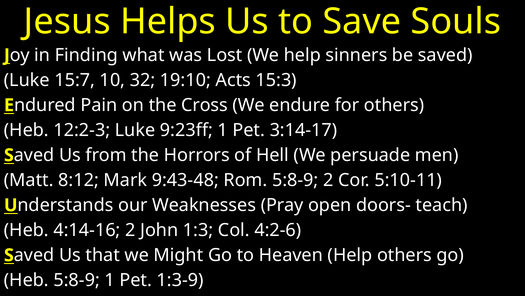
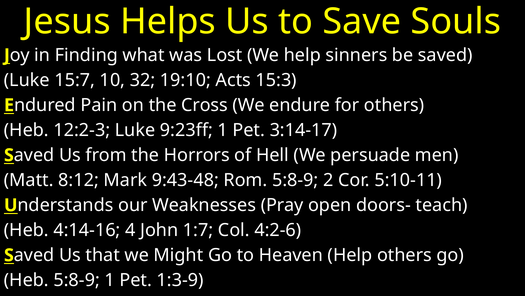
4:14-16 2: 2 -> 4 (130, 230)
1:3: 1:3 -> 1:7 (198, 230)
